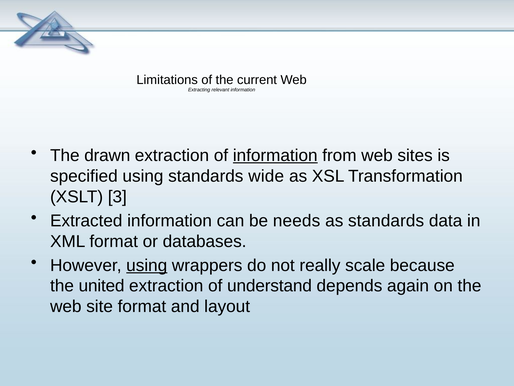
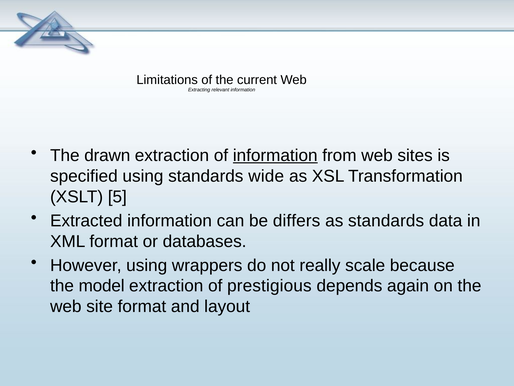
3: 3 -> 5 (117, 197)
needs: needs -> differs (297, 221)
using underline: present -> none (147, 265)
united: united -> model (102, 286)
understand: understand -> prestigious (269, 286)
